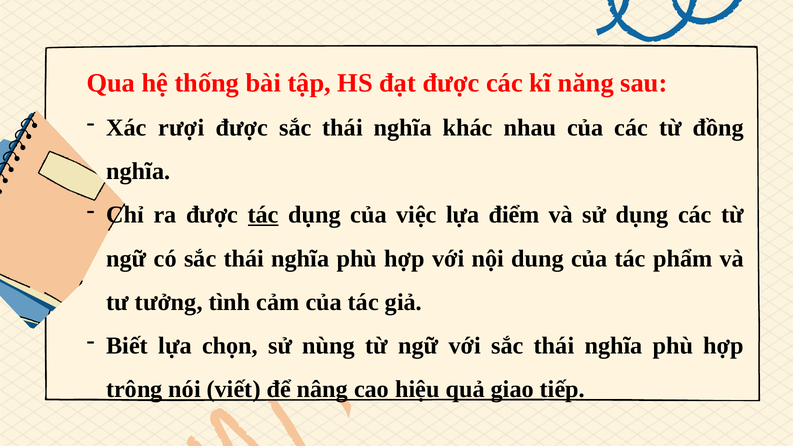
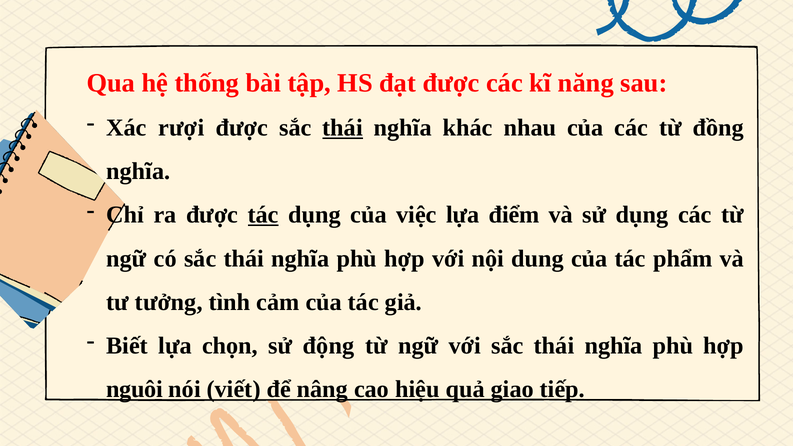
thái underline: none -> present (343, 128)
nùng: nùng -> động (329, 346)
trông: trông -> nguôi (135, 389)
